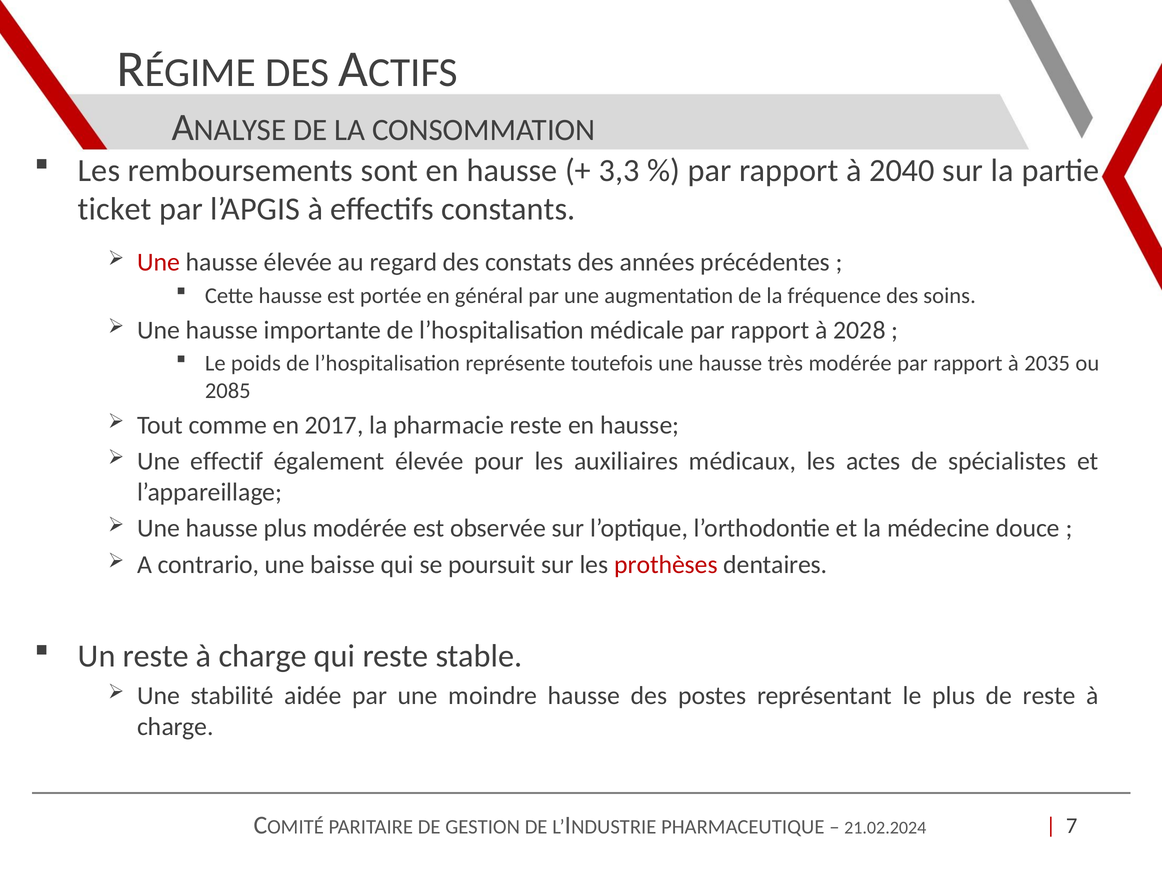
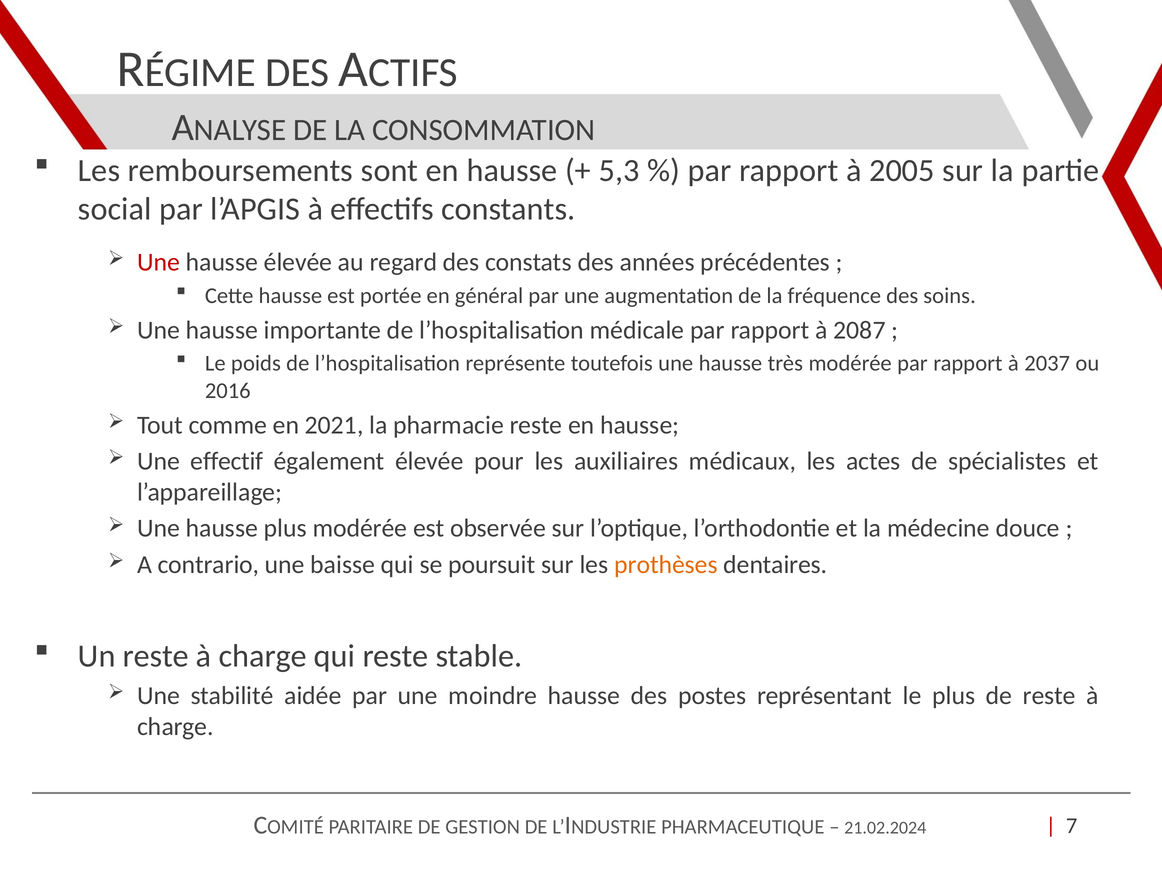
3,3: 3,3 -> 5,3 (619, 170)
2040: 2040 -> 2005 (902, 170)
ticket: ticket -> social (115, 209)
2028: 2028 -> 2087 (859, 330)
2035: 2035 -> 2037 (1047, 363)
2085: 2085 -> 2016 (228, 390)
2017: 2017 -> 2021 (334, 425)
prothèses colour: red -> orange (666, 564)
